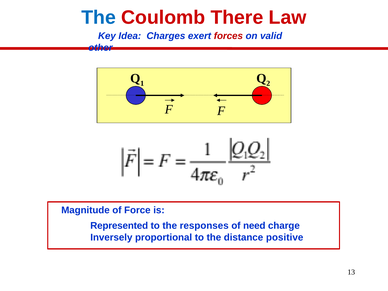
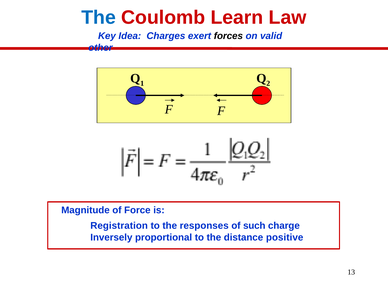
There: There -> Learn (237, 18)
forces colour: red -> black (228, 36)
Represented: Represented -> Registration (119, 226)
need: need -> such (254, 226)
